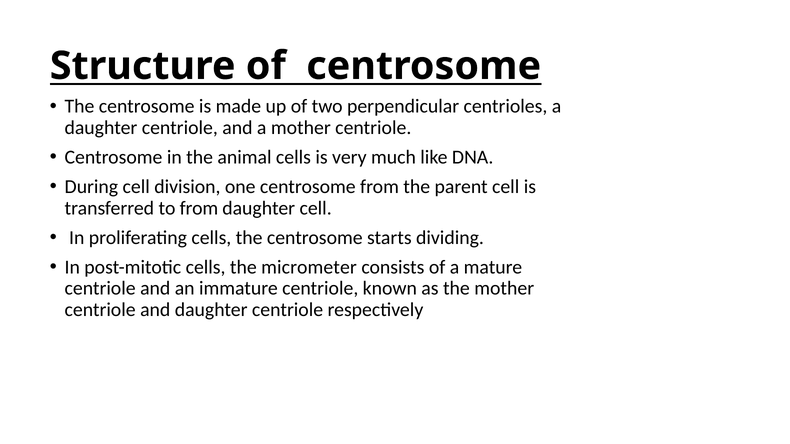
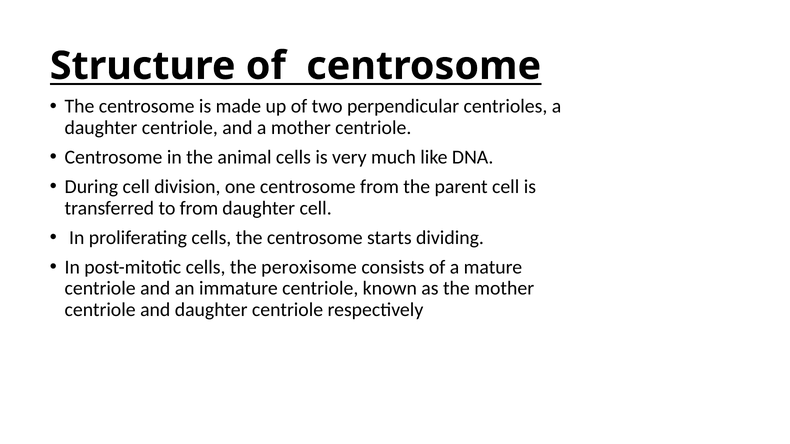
micrometer: micrometer -> peroxisome (309, 267)
